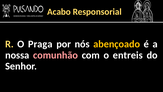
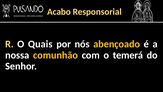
Praga: Praga -> Quais (40, 44)
comunhão colour: pink -> yellow (55, 55)
entreis: entreis -> temerá (128, 55)
